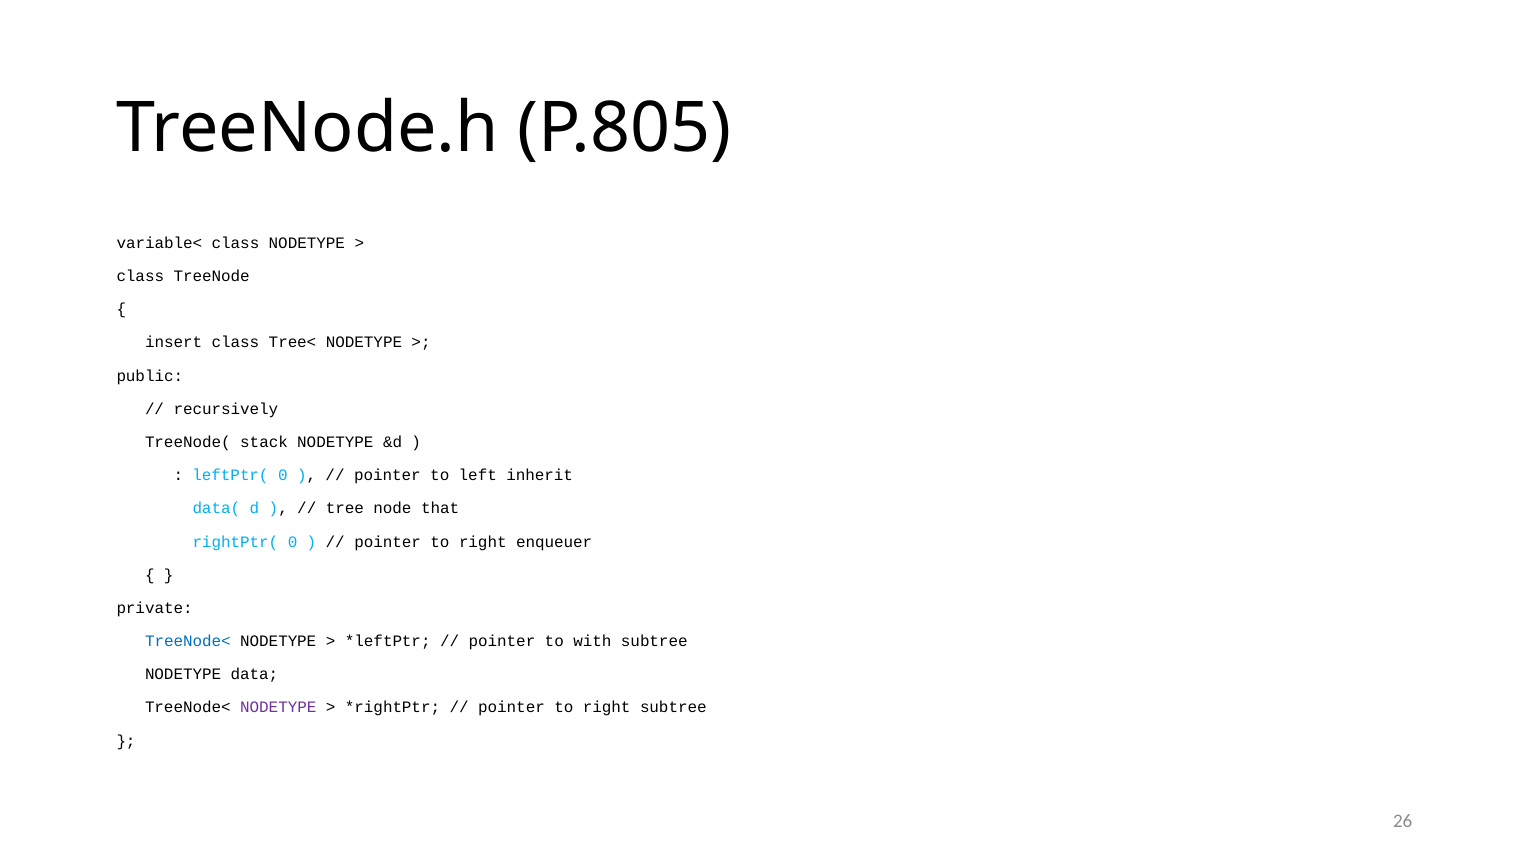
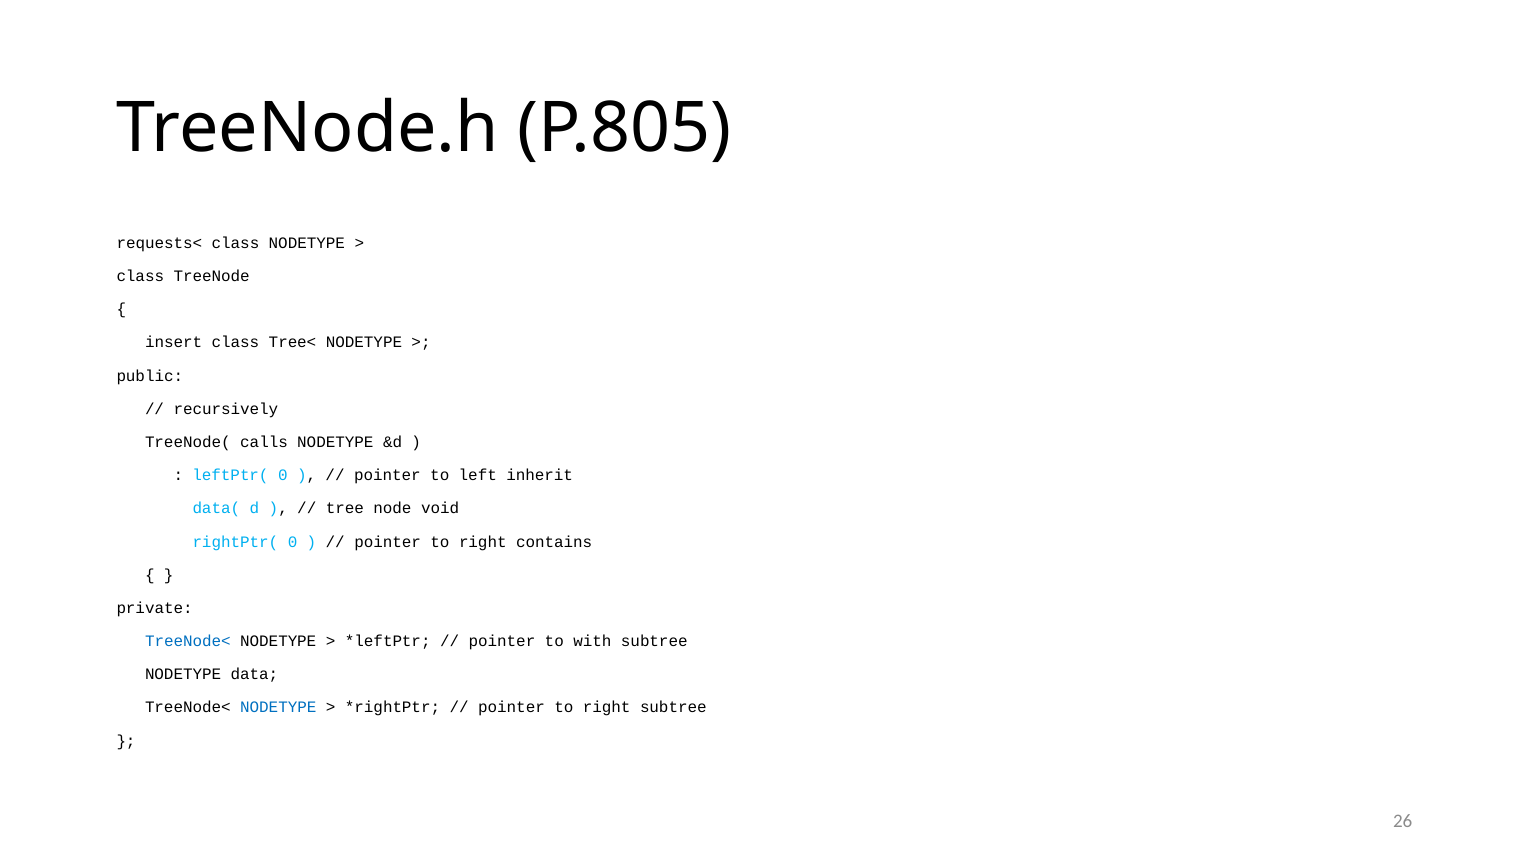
variable<: variable< -> requests< (159, 243)
stack: stack -> calls (264, 442)
that: that -> void (440, 509)
enqueuer: enqueuer -> contains (554, 542)
NODETYPE colour: purple -> blue (278, 708)
